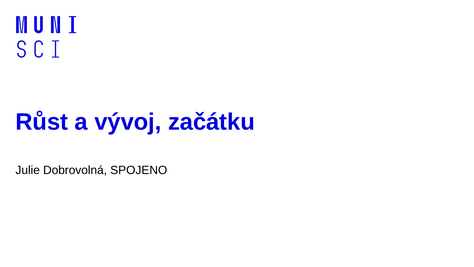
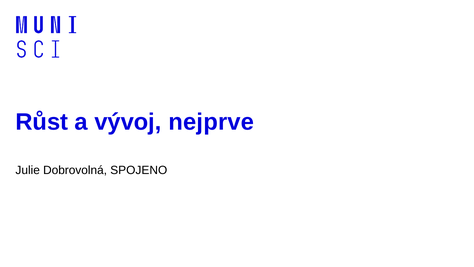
začátku: začátku -> nejprve (211, 122)
